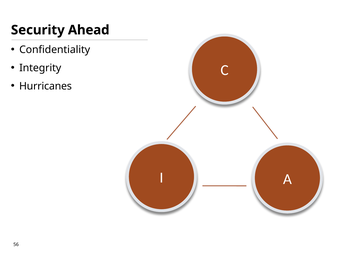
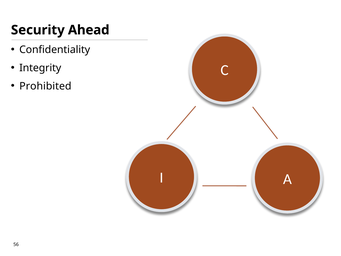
Hurricanes: Hurricanes -> Prohibited (45, 86)
